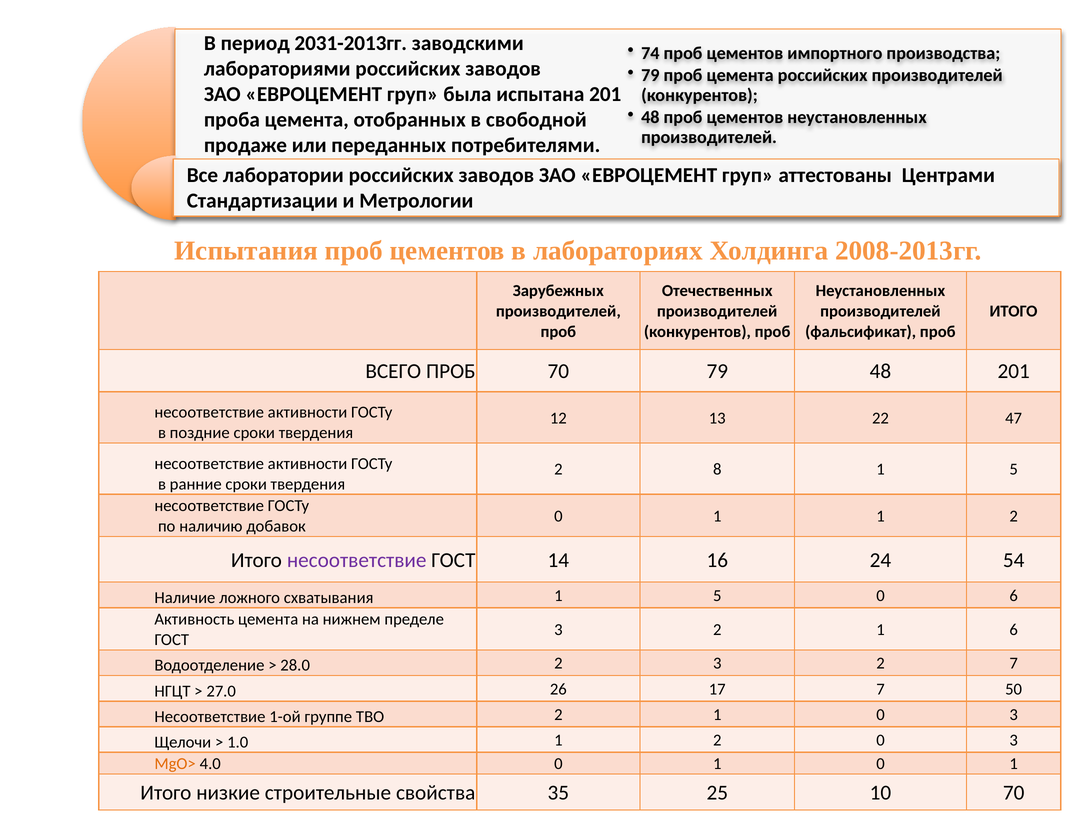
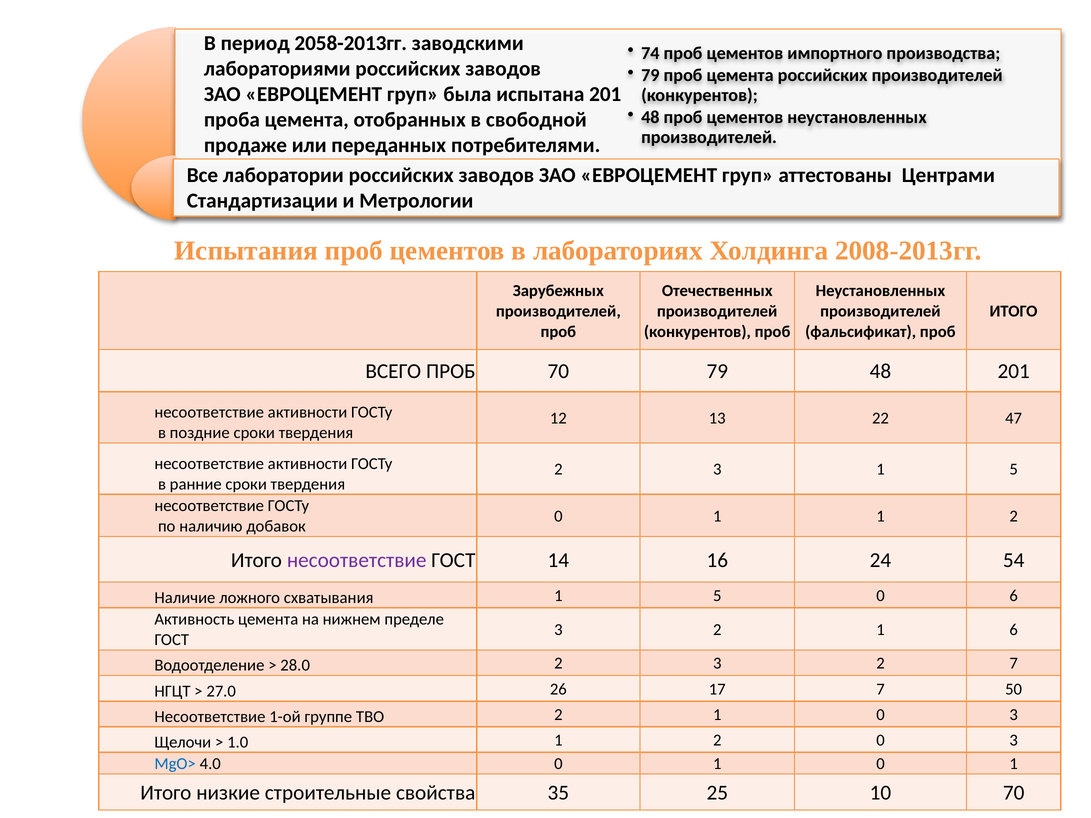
2031-2013гг: 2031-2013гг -> 2058-2013гг (351, 43)
8: 8 -> 3 (717, 469)
MgO> colour: orange -> blue (175, 764)
